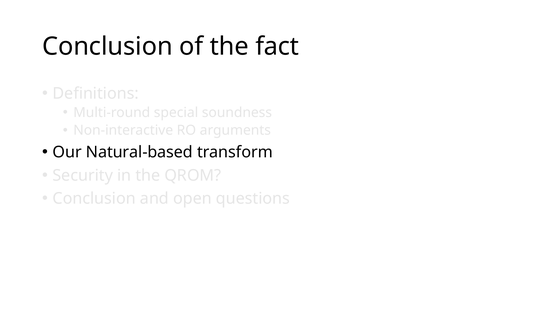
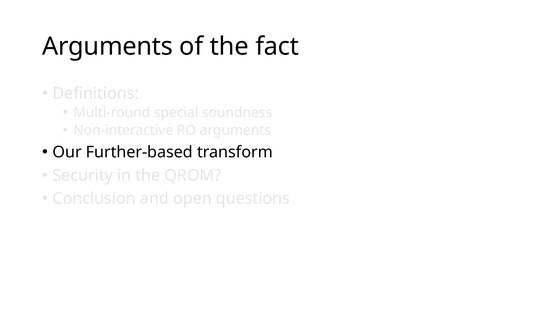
Conclusion: Conclusion -> Arguments (108, 46)
Natural-based: Natural-based -> Further-based (139, 152)
